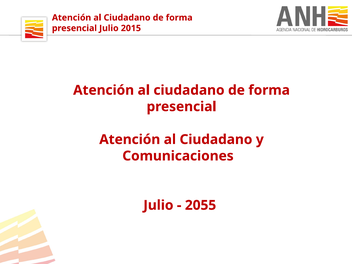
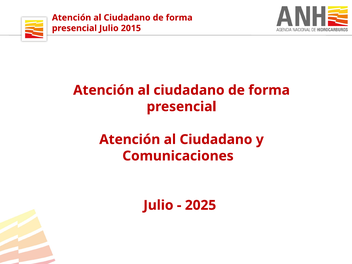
2055: 2055 -> 2025 (201, 205)
